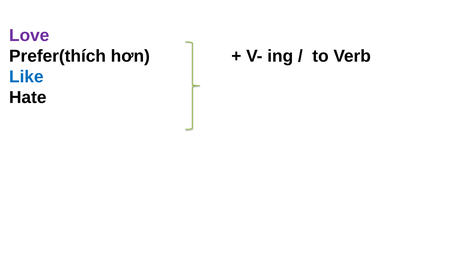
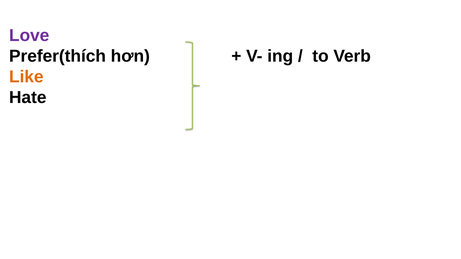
Like colour: blue -> orange (26, 77)
